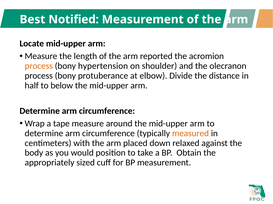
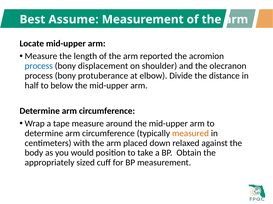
Notified: Notified -> Assume (74, 20)
process colour: orange -> blue (39, 66)
hypertension: hypertension -> displacement (103, 66)
